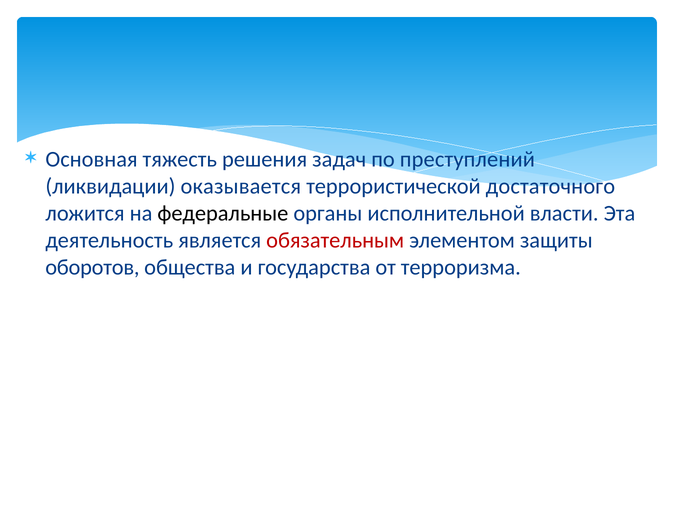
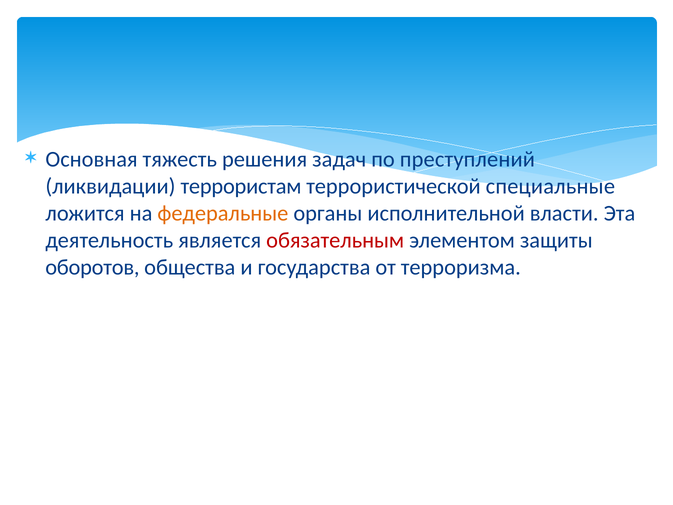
оказывается: оказывается -> террористам (241, 186)
достаточного: достаточного -> специальные (550, 186)
федеральные colour: black -> orange (223, 213)
